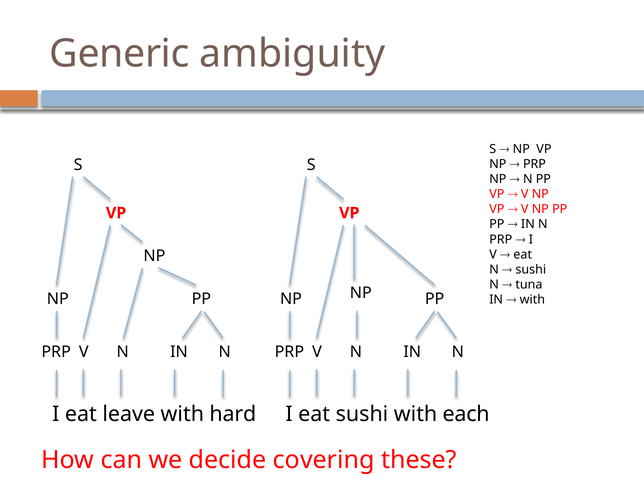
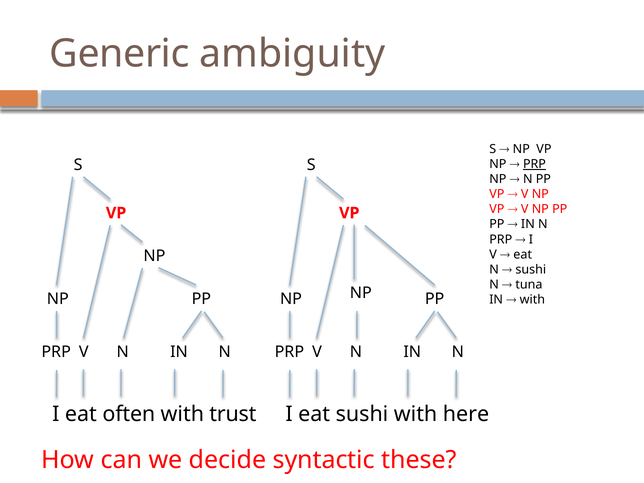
PRP underline: none -> present (534, 164)
leave: leave -> often (129, 414)
hard: hard -> trust (233, 414)
each: each -> here (466, 414)
covering: covering -> syntactic (324, 460)
